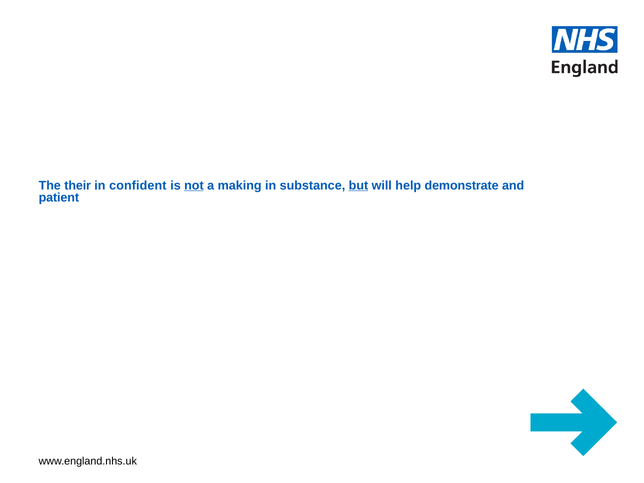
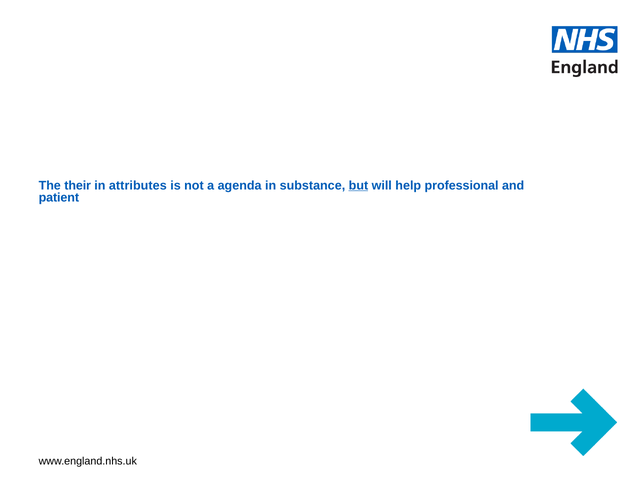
confident: confident -> attributes (138, 185)
not underline: present -> none (194, 185)
making: making -> agenda (240, 185)
demonstrate: demonstrate -> professional (462, 185)
